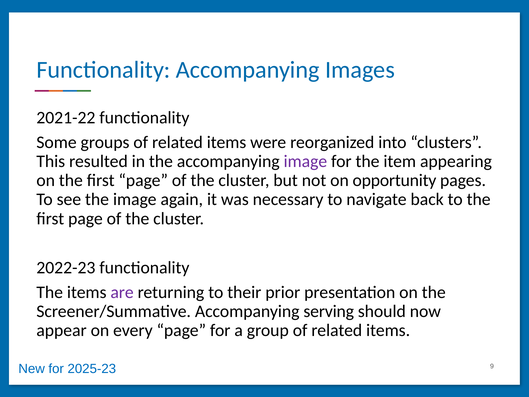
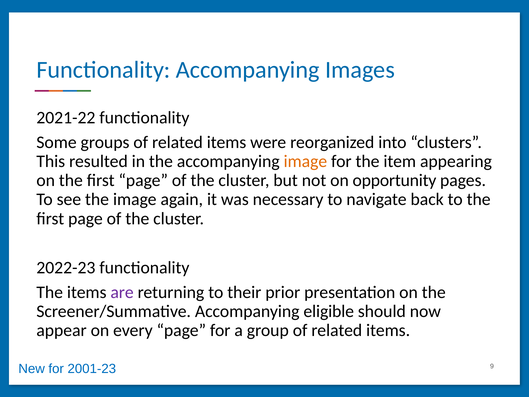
image colour: purple -> orange (305, 161)
serving: serving -> eligible (329, 311)
2025-23: 2025-23 -> 2001-23 (92, 369)
